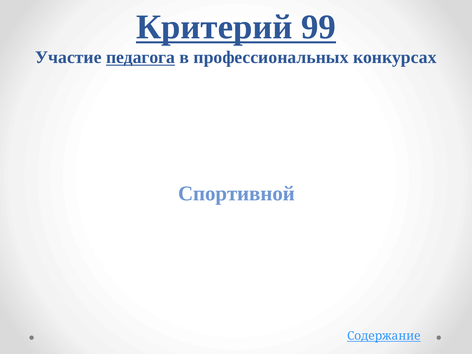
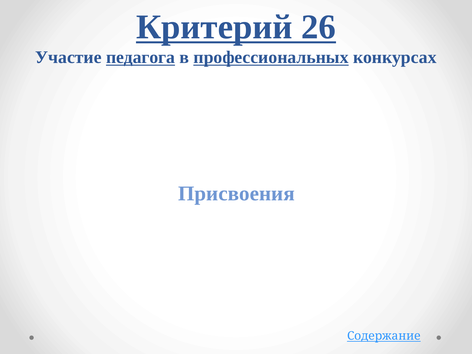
99: 99 -> 26 (318, 27)
профессиональных underline: none -> present (271, 57)
Спортивной: Спортивной -> Присвоения (236, 193)
